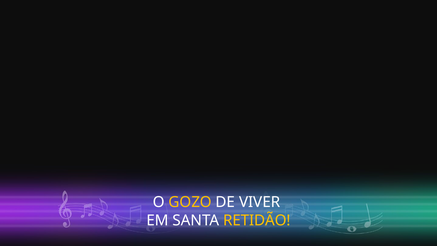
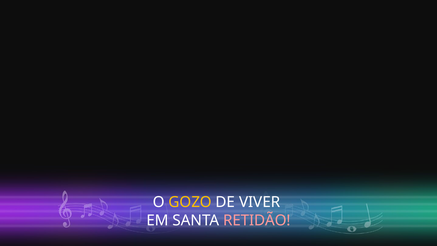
RETIDÃO colour: yellow -> pink (257, 220)
